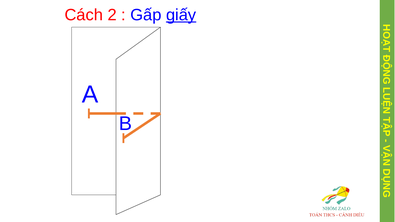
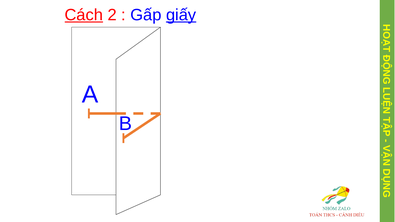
Cách underline: none -> present (84, 15)
